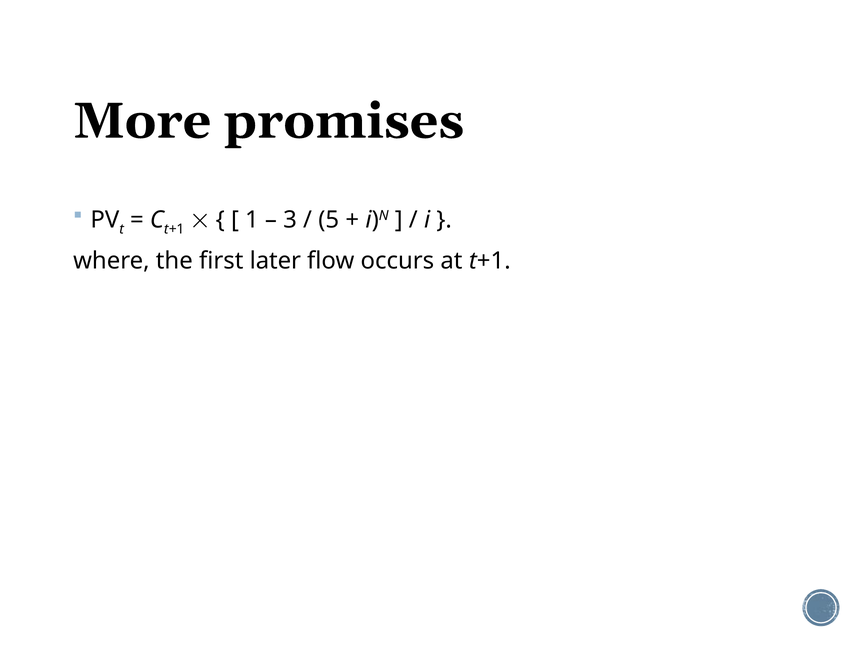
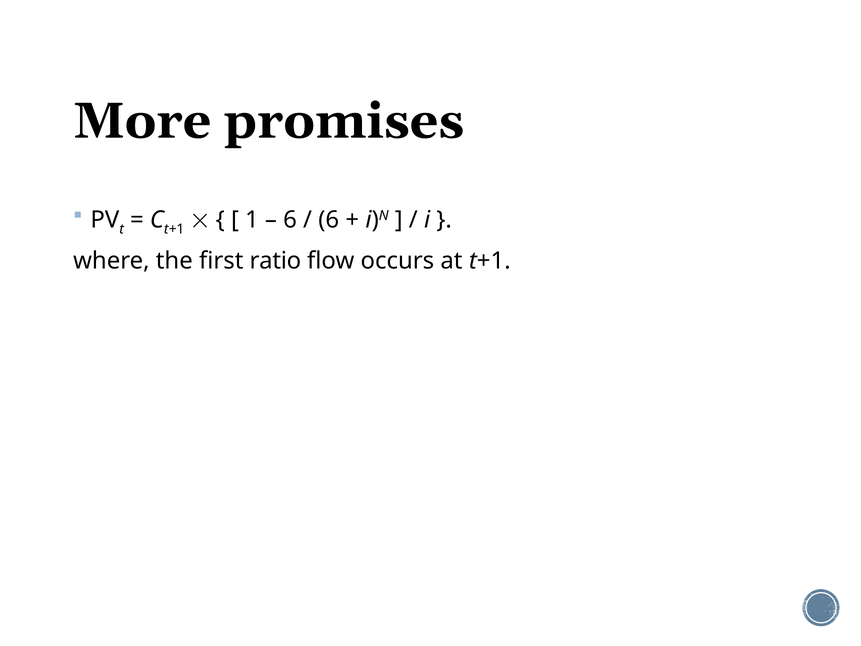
3: 3 -> 6 (290, 220)
5: 5 -> 6 (329, 220)
later: later -> ratio (275, 261)
